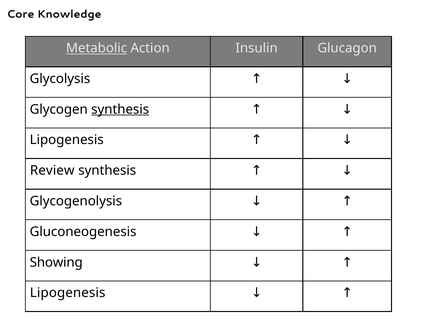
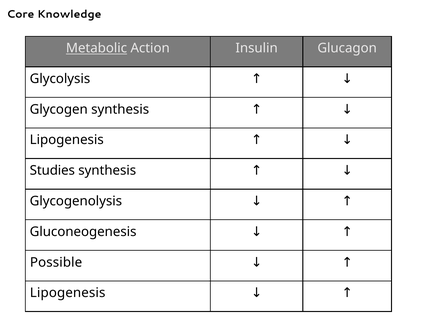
synthesis underline: present -> none (120, 109)
Review: Review -> Studies (52, 171)
Showing: Showing -> Possible (56, 263)
